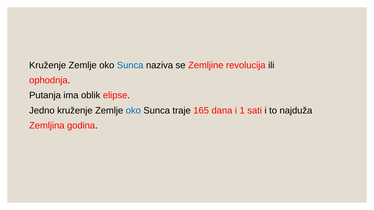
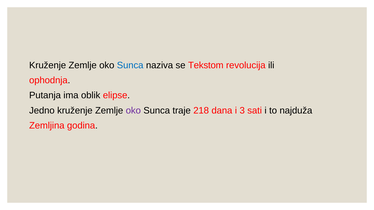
Zemljine: Zemljine -> Tekstom (206, 65)
oko colour: blue -> purple (133, 111)
165: 165 -> 218 (201, 111)
1: 1 -> 3 (242, 111)
